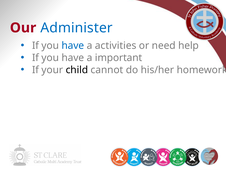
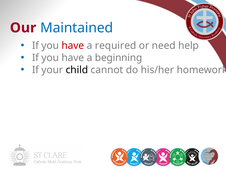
Administer: Administer -> Maintained (77, 28)
have colour: blue -> red (73, 46)
activities: activities -> required (116, 46)
important: important -> beginning (119, 58)
